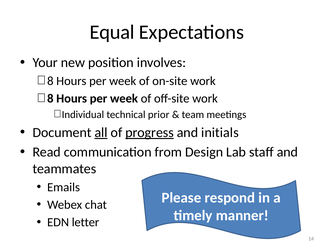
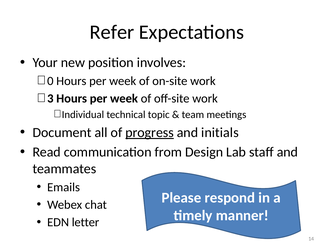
Equal: Equal -> Refer (112, 32)
8: 8 -> 0 (50, 81)
8: 8 -> 3 (50, 99)
prior: prior -> topic (159, 115)
all underline: present -> none (101, 133)
